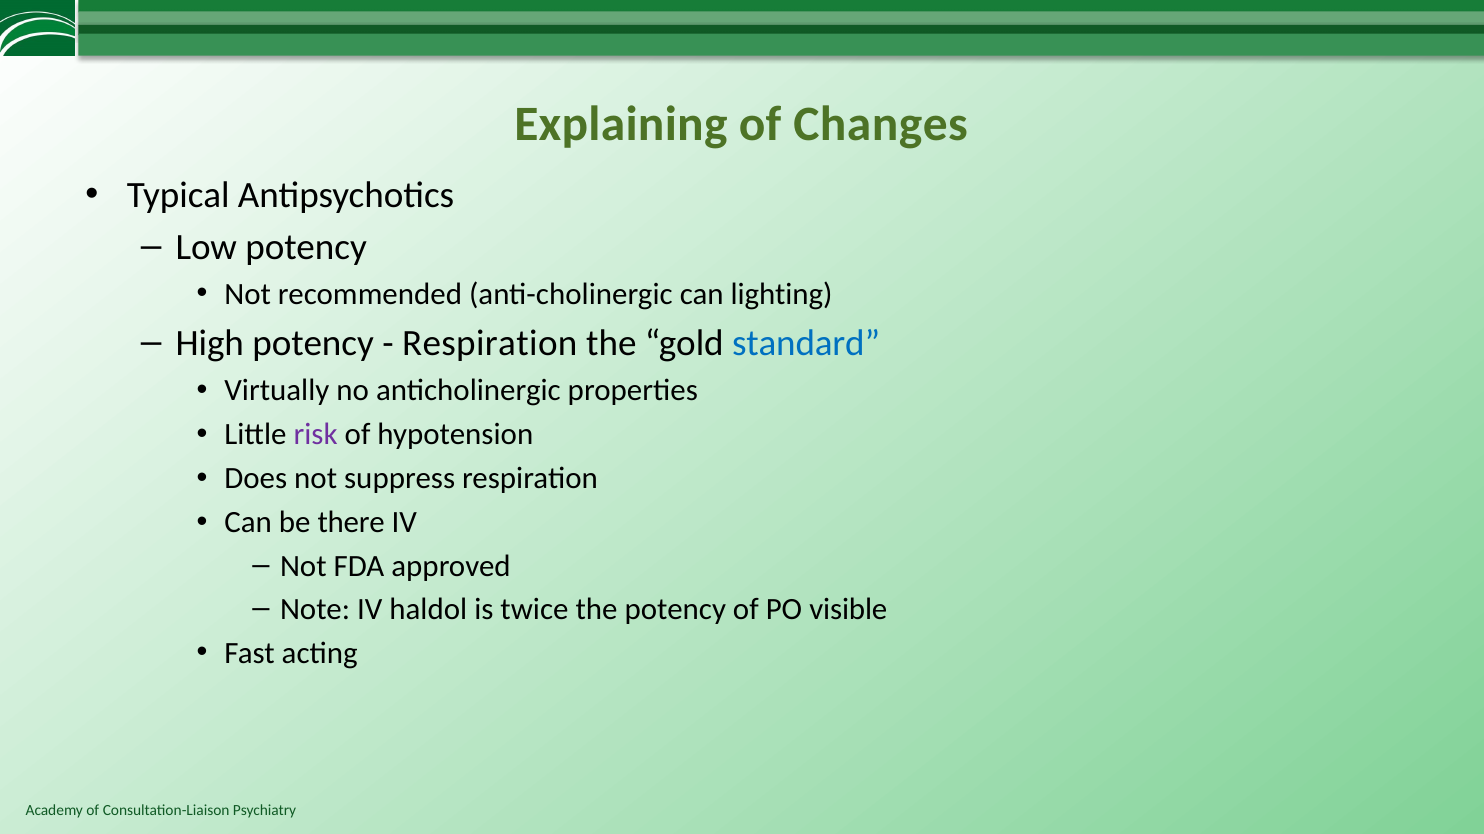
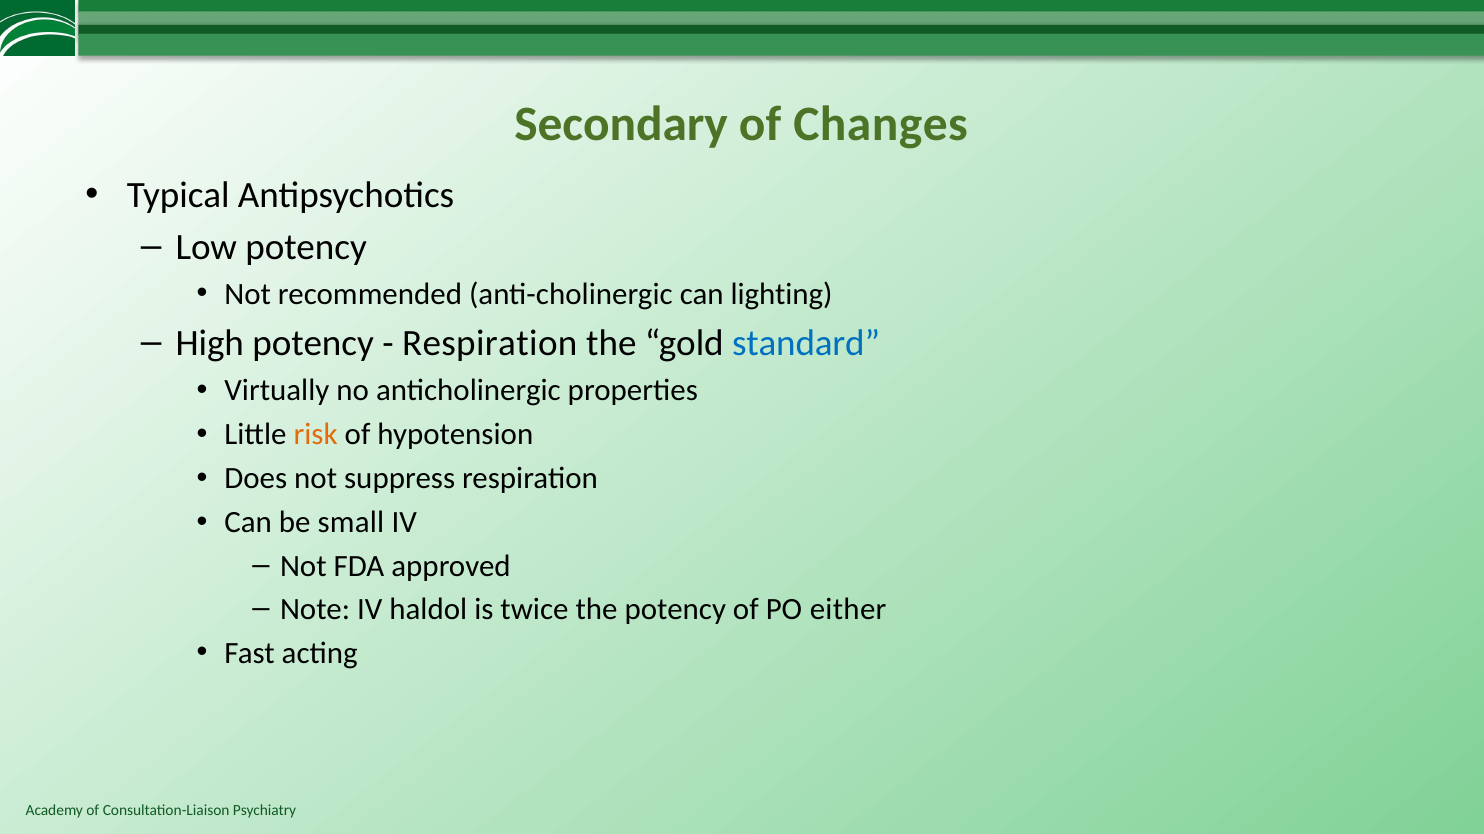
Explaining: Explaining -> Secondary (621, 124)
risk colour: purple -> orange (316, 435)
there: there -> small (351, 523)
visible: visible -> either (848, 610)
